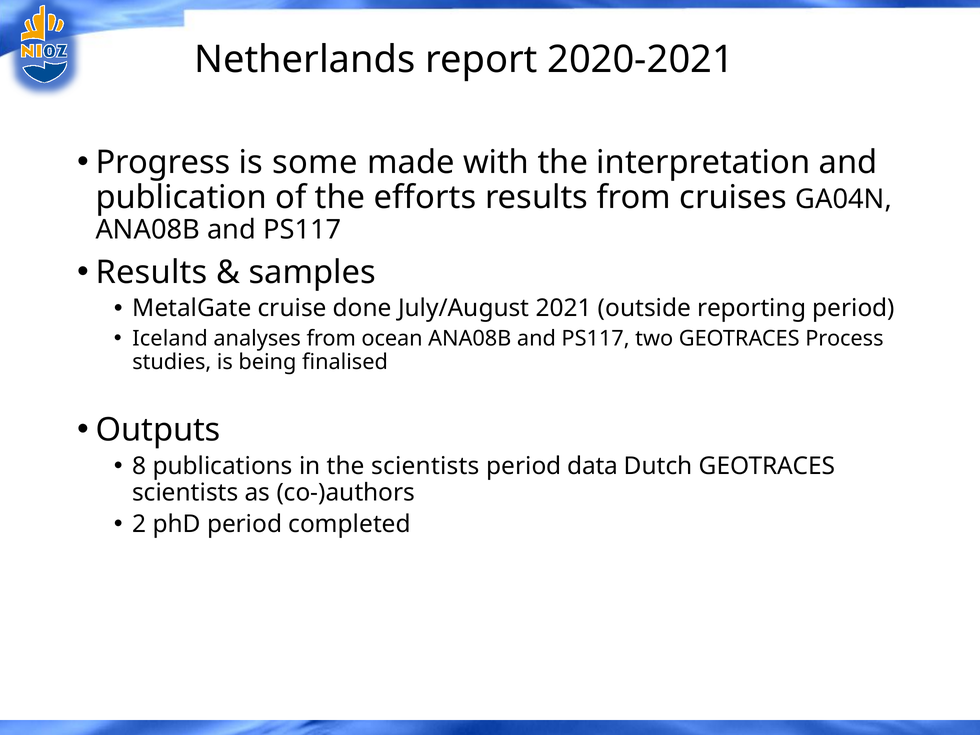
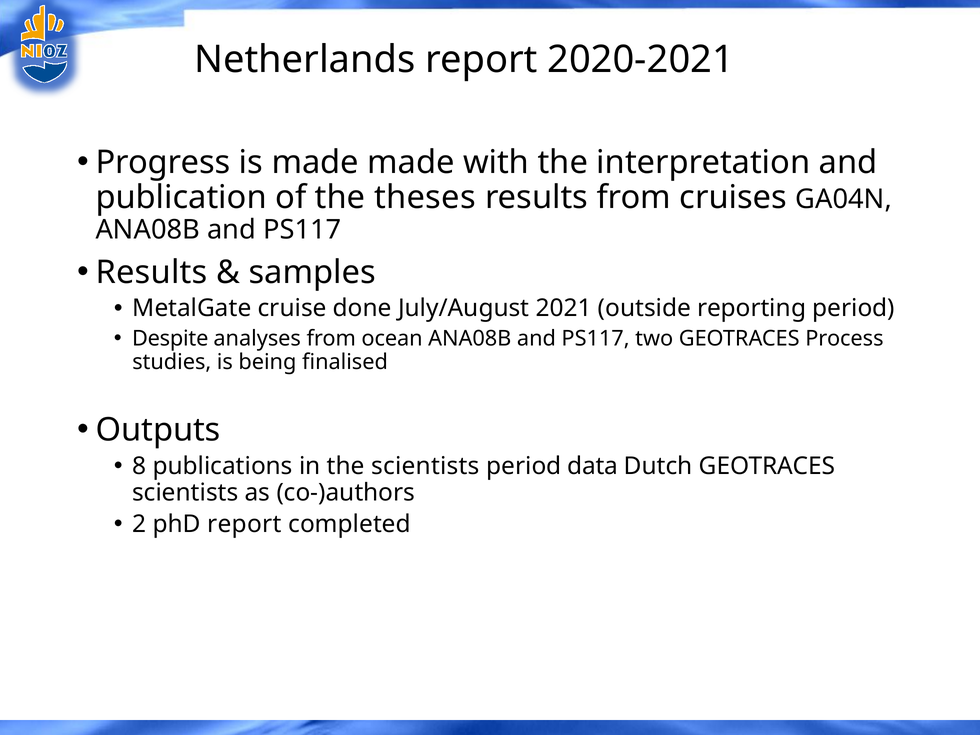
is some: some -> made (315, 162)
efforts: efforts -> theses (425, 197)
Iceland: Iceland -> Despite (170, 338)
phD period: period -> report (244, 524)
